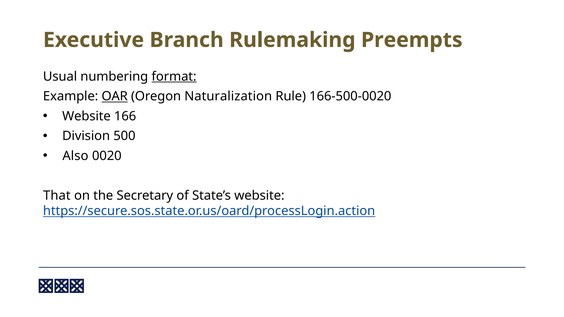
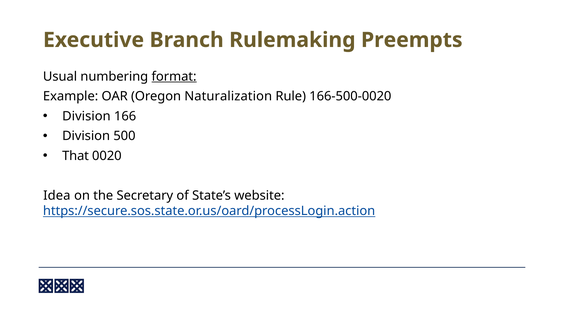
OAR underline: present -> none (115, 96)
Website: Website -> Division (86, 116)
Also: Also -> That (76, 156)
That: That -> Idea (57, 196)
